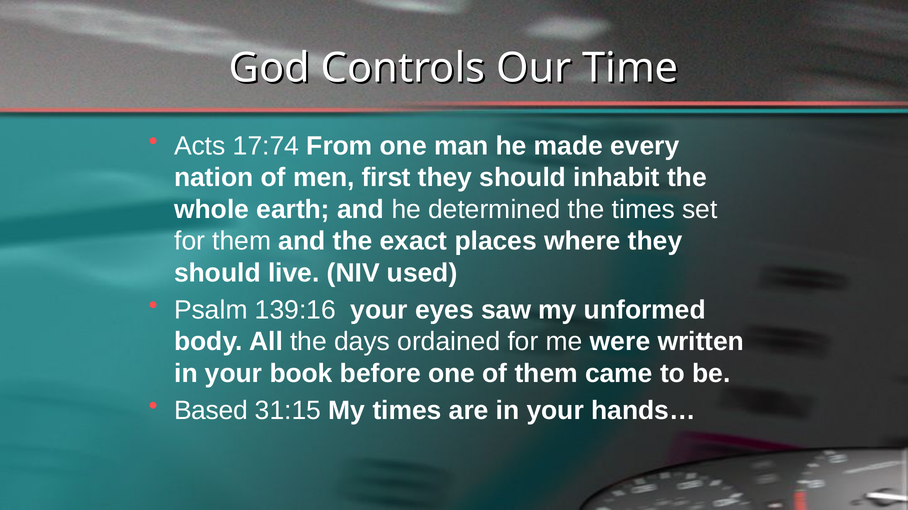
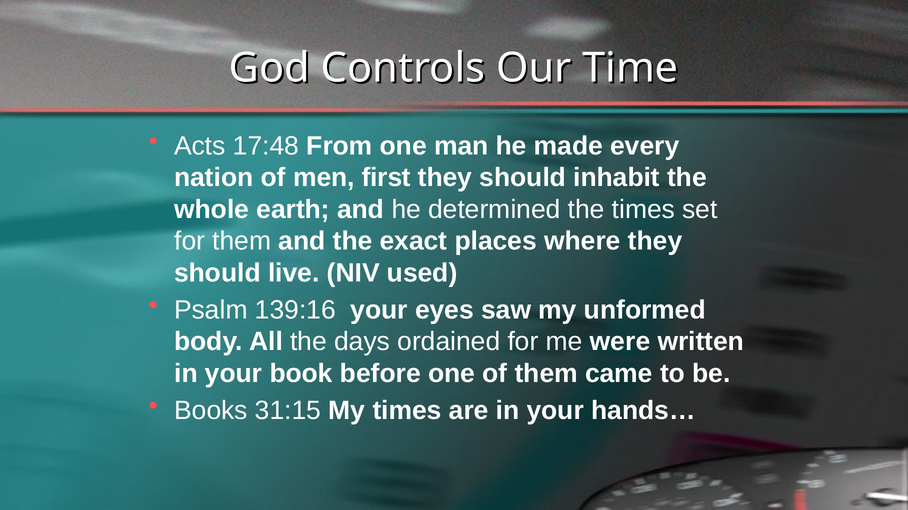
17:74: 17:74 -> 17:48 (266, 146)
Based: Based -> Books (211, 411)
